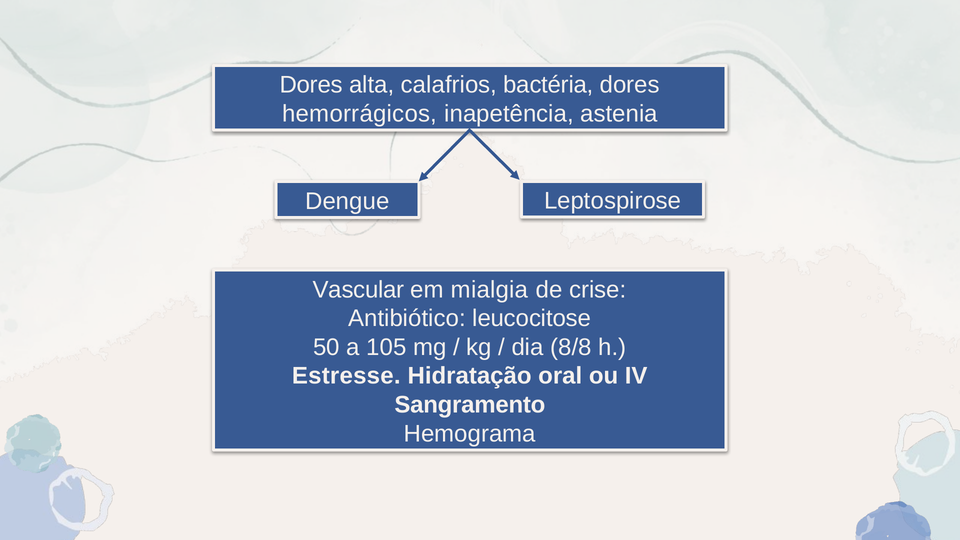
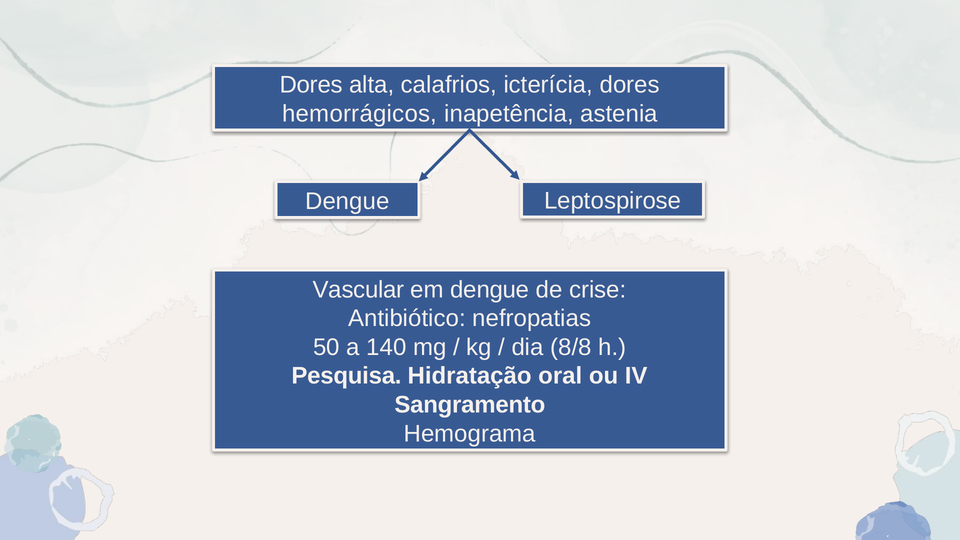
bactéria: bactéria -> icterícia (548, 85)
em mialgia: mialgia -> dengue (490, 290)
leucocitose: leucocitose -> nefropatias (532, 318)
105: 105 -> 140 (386, 347)
Estresse: Estresse -> Pesquisa (346, 376)
